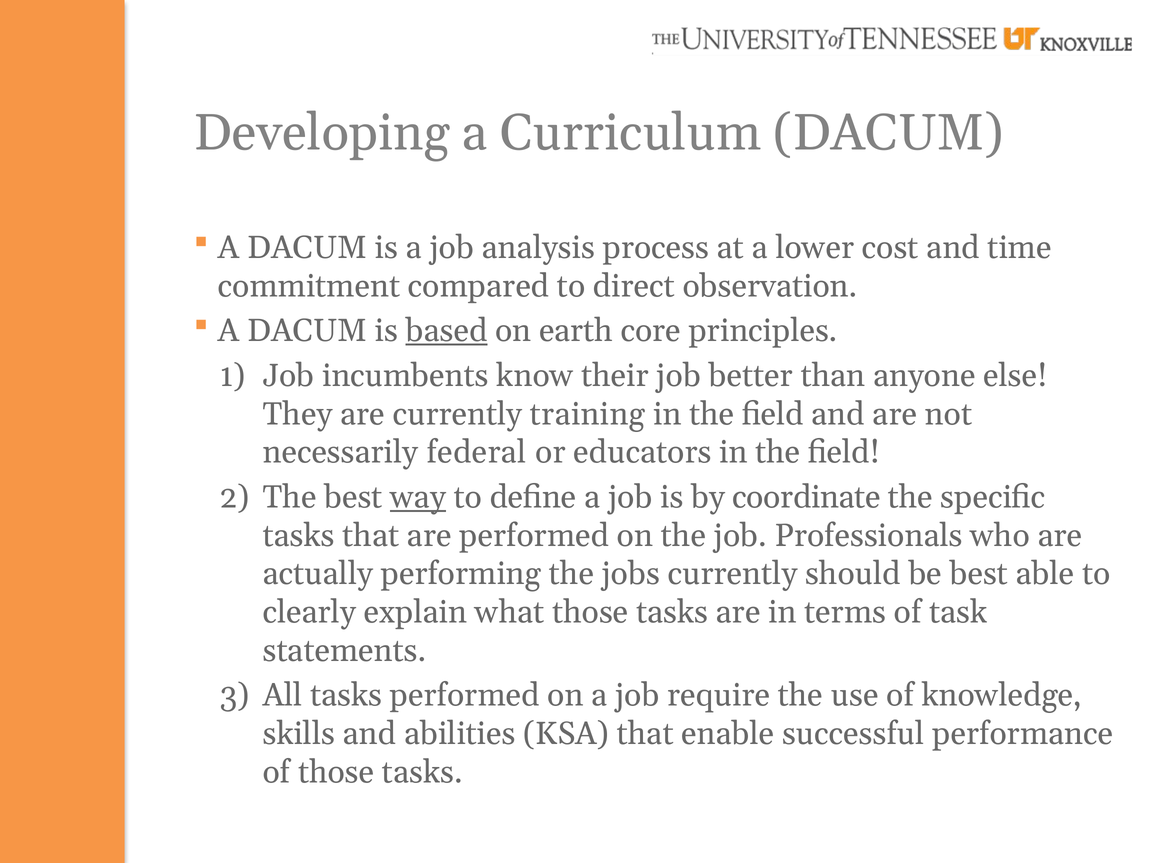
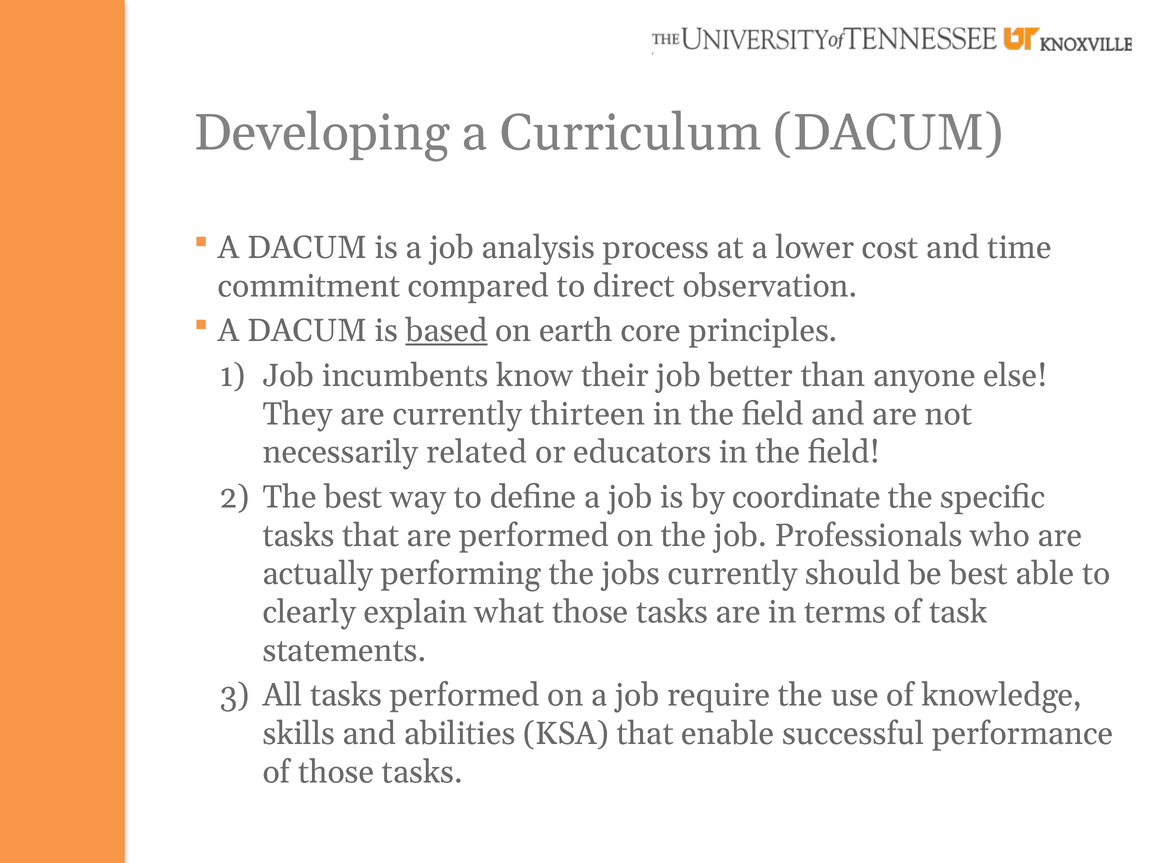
training: training -> thirteen (587, 414)
federal: federal -> related (477, 452)
way underline: present -> none (418, 497)
